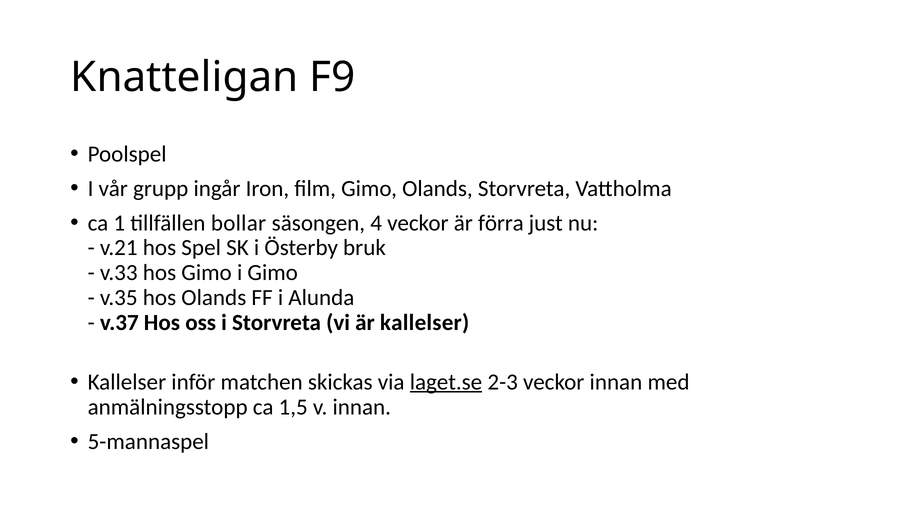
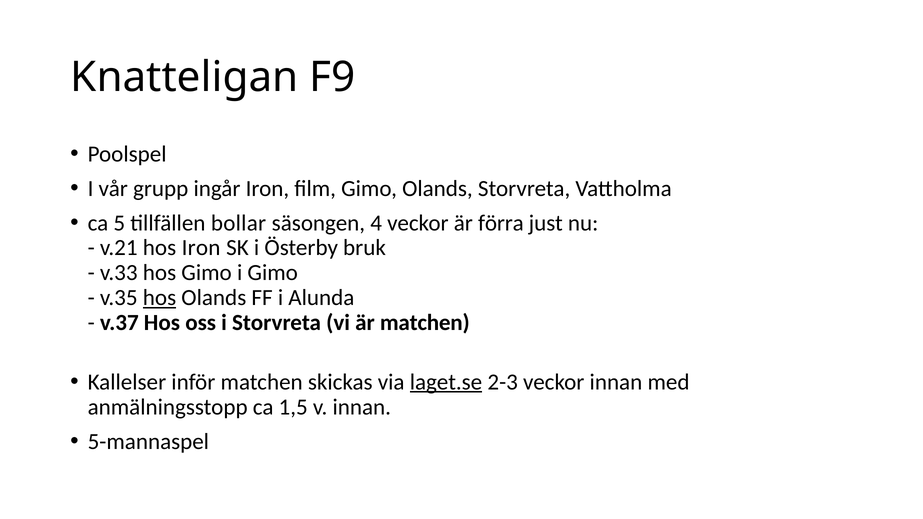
1: 1 -> 5 (119, 223)
hos Spel: Spel -> Iron (201, 248)
hos underline: none -> present (160, 298)
är kallelser: kallelser -> matchen (425, 323)
